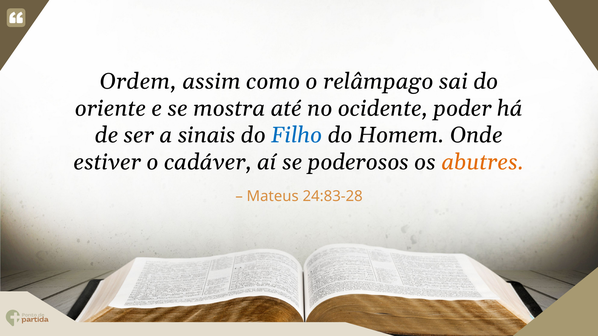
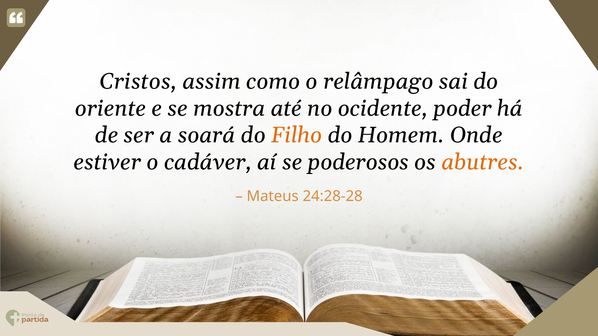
Ordem: Ordem -> Cristos (138, 82)
sinais: sinais -> soará (207, 135)
Filho colour: blue -> orange (297, 135)
24:83-28: 24:83-28 -> 24:28-28 (333, 196)
